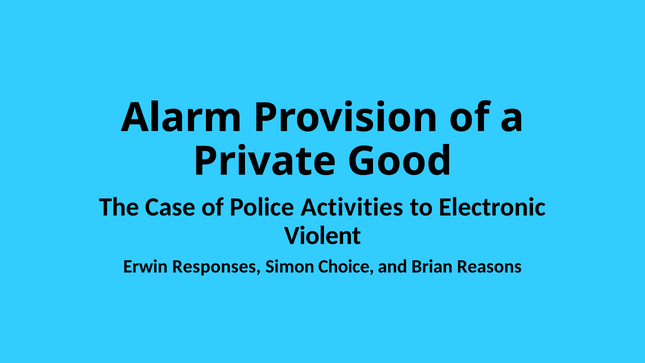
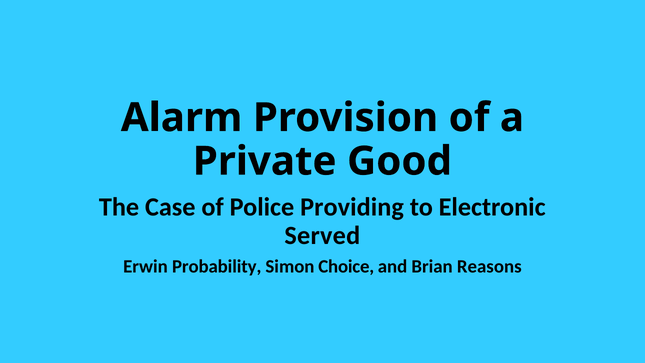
Activities: Activities -> Providing (352, 207)
Violent: Violent -> Served (322, 235)
Responses: Responses -> Probability (217, 266)
